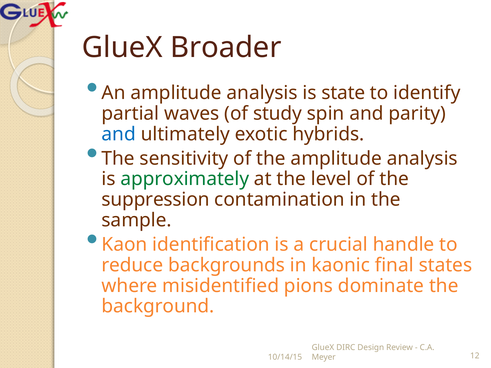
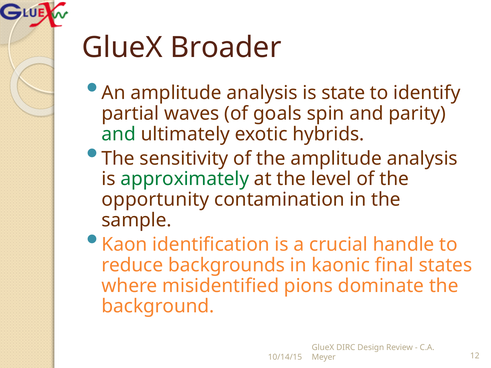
study: study -> goals (277, 114)
and colour: blue -> green (119, 134)
suppression: suppression -> opportunity (155, 200)
